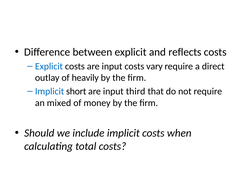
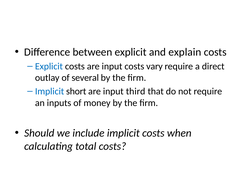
reflects: reflects -> explain (185, 52)
heavily: heavily -> several (85, 78)
mixed: mixed -> inputs (59, 103)
